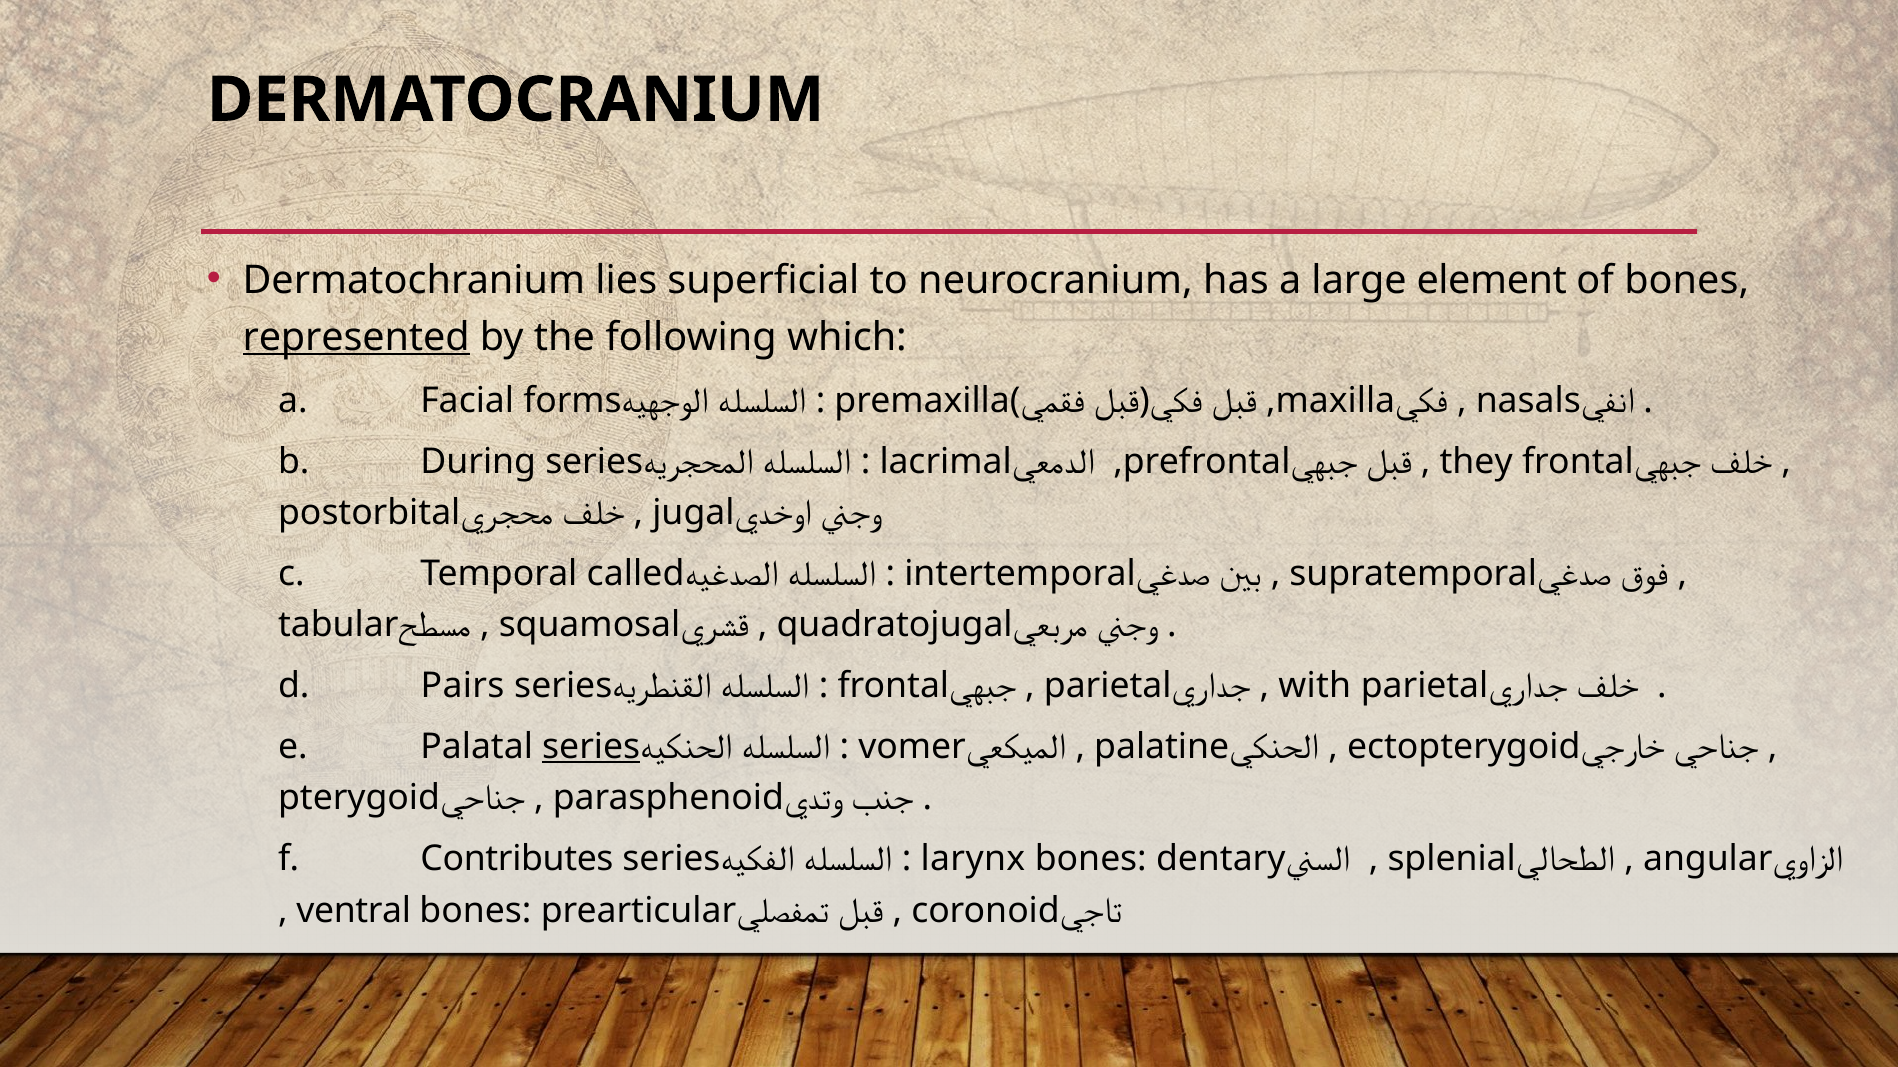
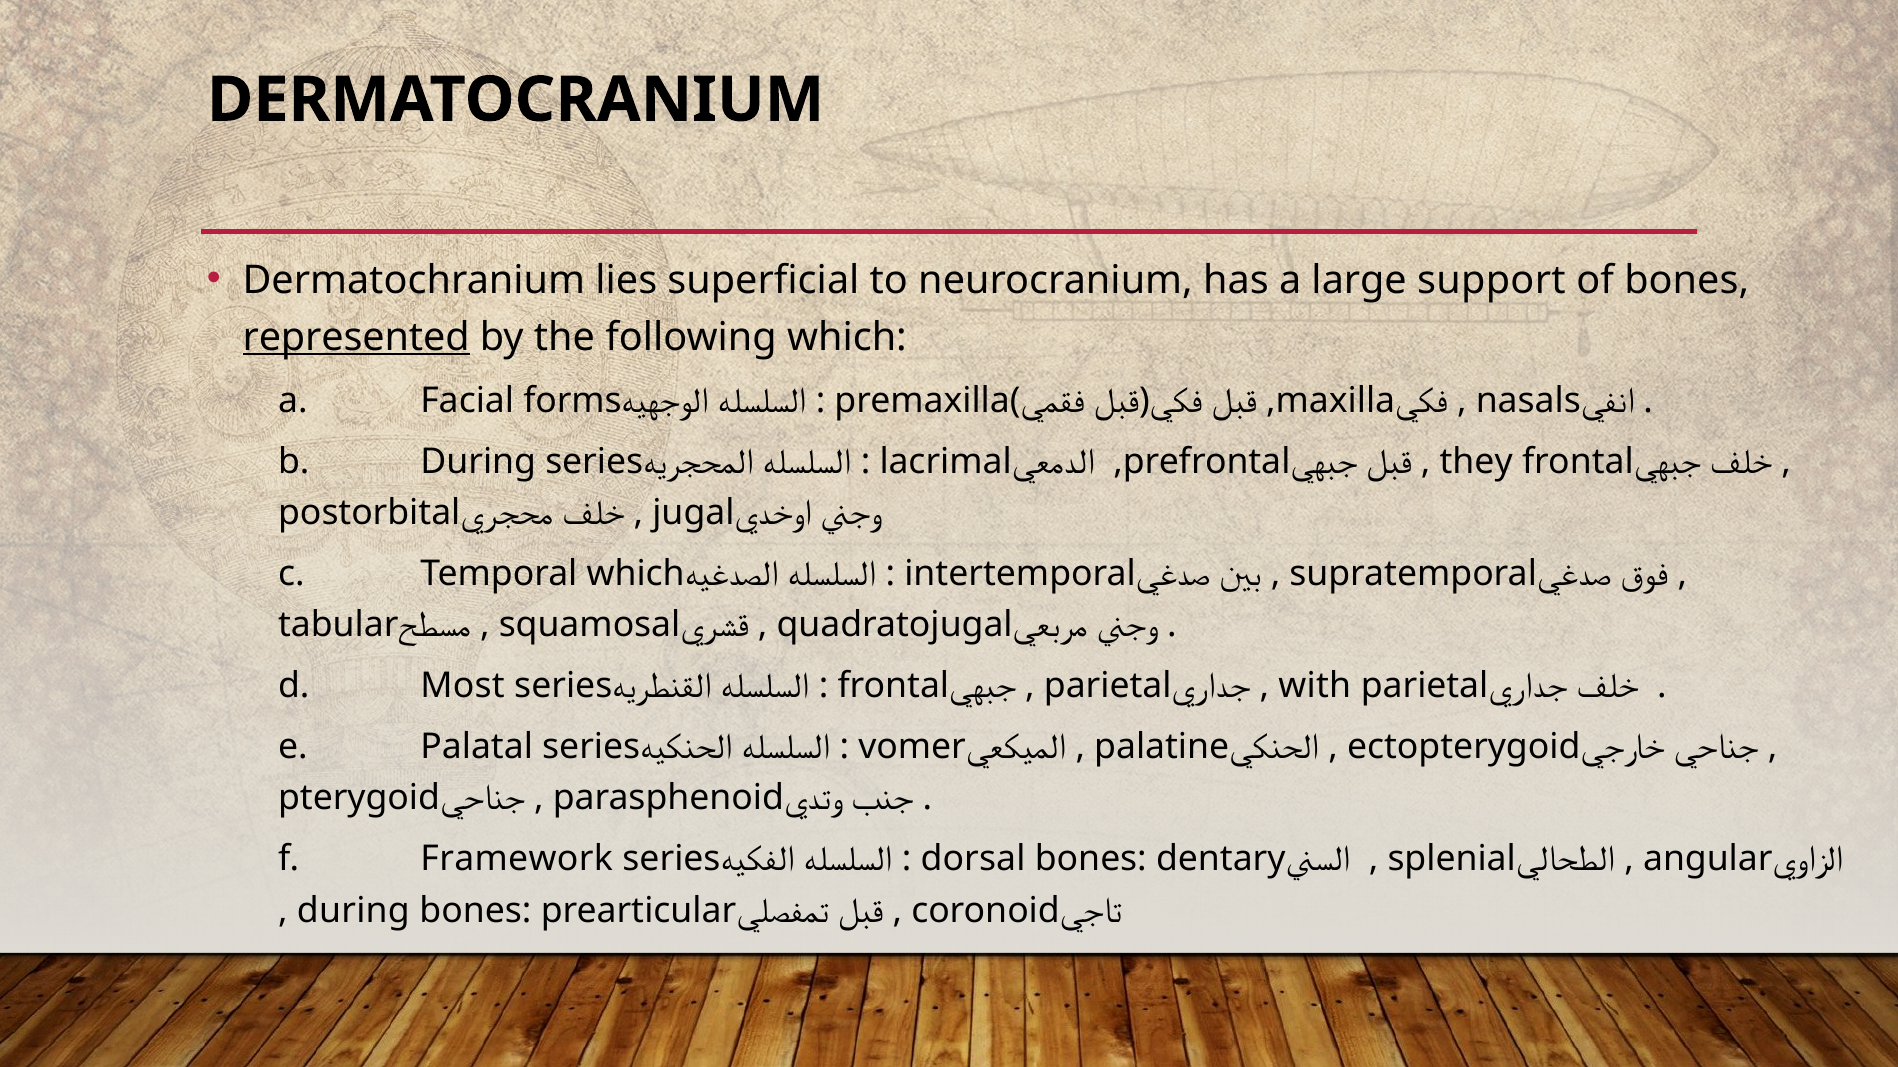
element: element -> support (1491, 280)
Temporal called: called -> which (636, 574)
Pairs: Pairs -> Most (463, 686)
series underline: present -> none (591, 747)
Contributes: Contributes -> Framework (517, 860)
larynx: larynx -> dorsal (973, 860)
ventral: ventral -> during (353, 911)
